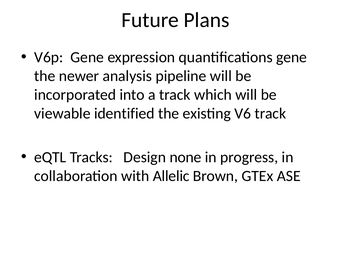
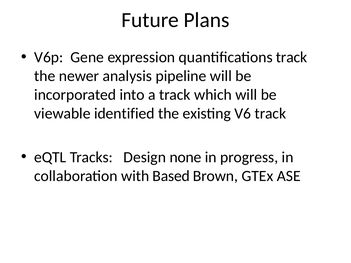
quantifications gene: gene -> track (292, 57)
Allelic: Allelic -> Based (171, 176)
